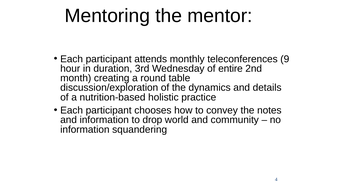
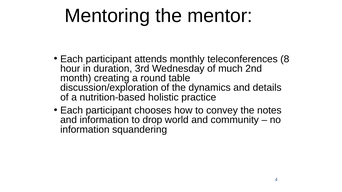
9: 9 -> 8 (285, 59)
entire: entire -> much (230, 69)
